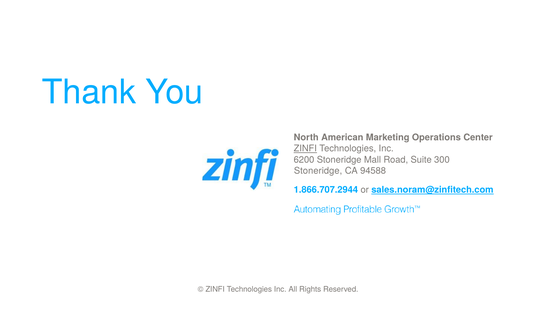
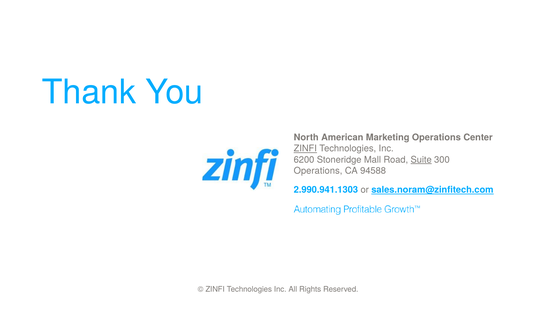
Suite underline: none -> present (421, 160)
Stoneridge: Stoneridge -> Operations (318, 171)
1.866.707.2944: 1.866.707.2944 -> 2.990.941.1303 (326, 190)
